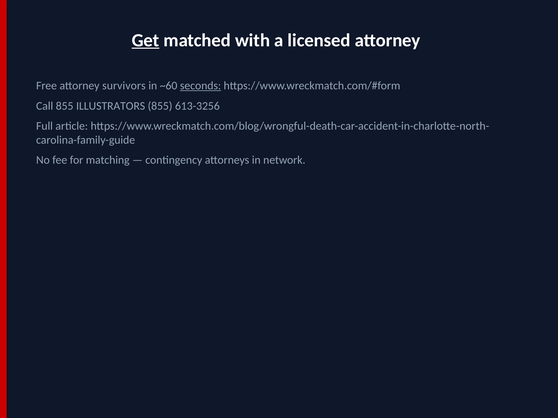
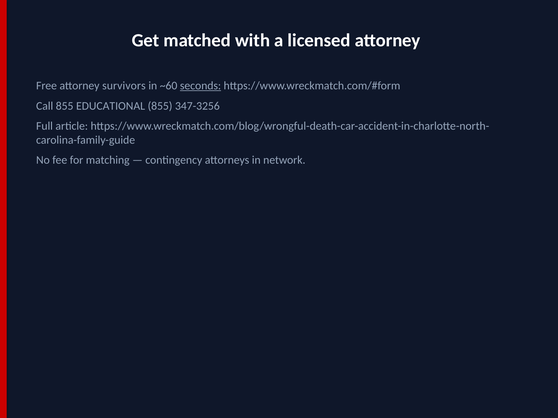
Get underline: present -> none (146, 40)
ILLUSTRATORS: ILLUSTRATORS -> EDUCATIONAL (111, 106)
613-3256: 613-3256 -> 347-3256 (197, 106)
